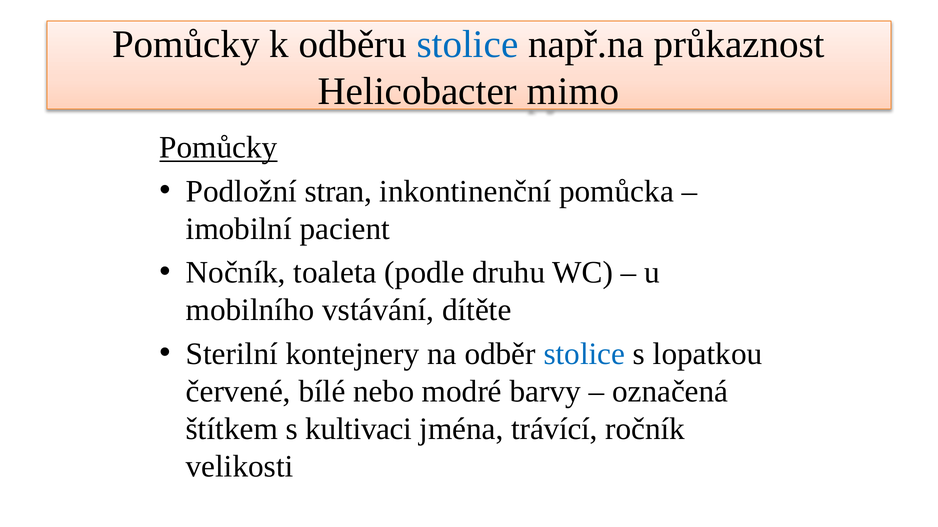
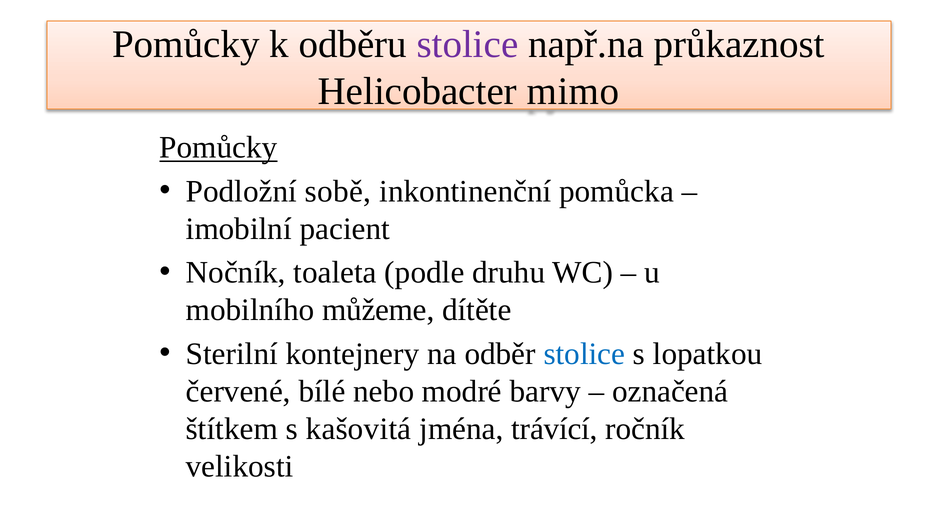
stolice colour: blue -> purple (468, 44)
stran: stran -> sobě (338, 191)
vstávání: vstávání -> můžeme (378, 310)
kultivaci: kultivaci -> kašovitá (358, 429)
